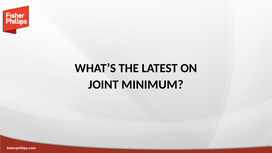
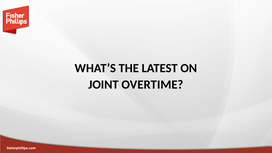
MINIMUM: MINIMUM -> OVERTIME (152, 85)
